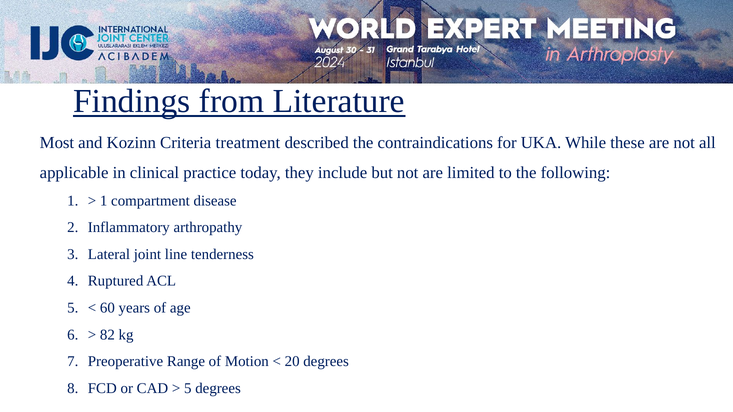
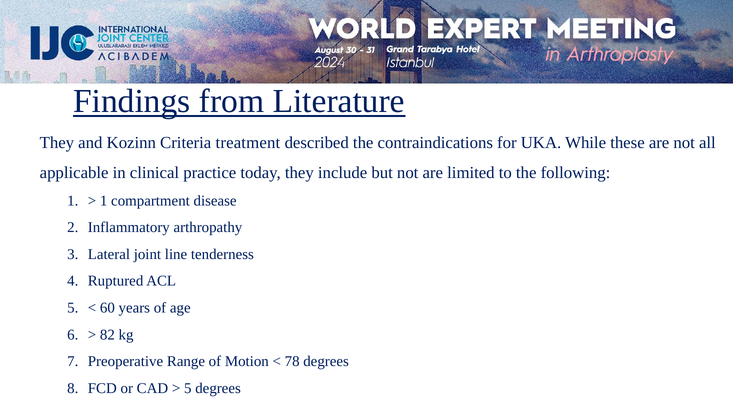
Most: Most -> They (57, 143)
20: 20 -> 78 (292, 362)
